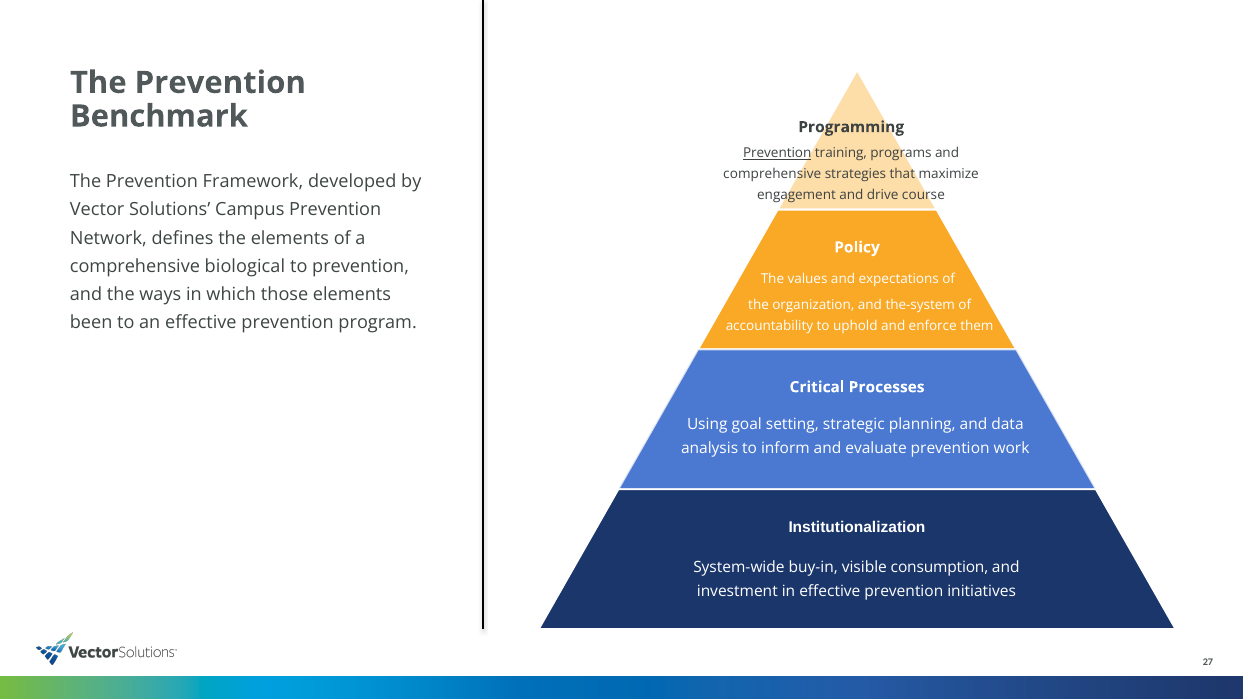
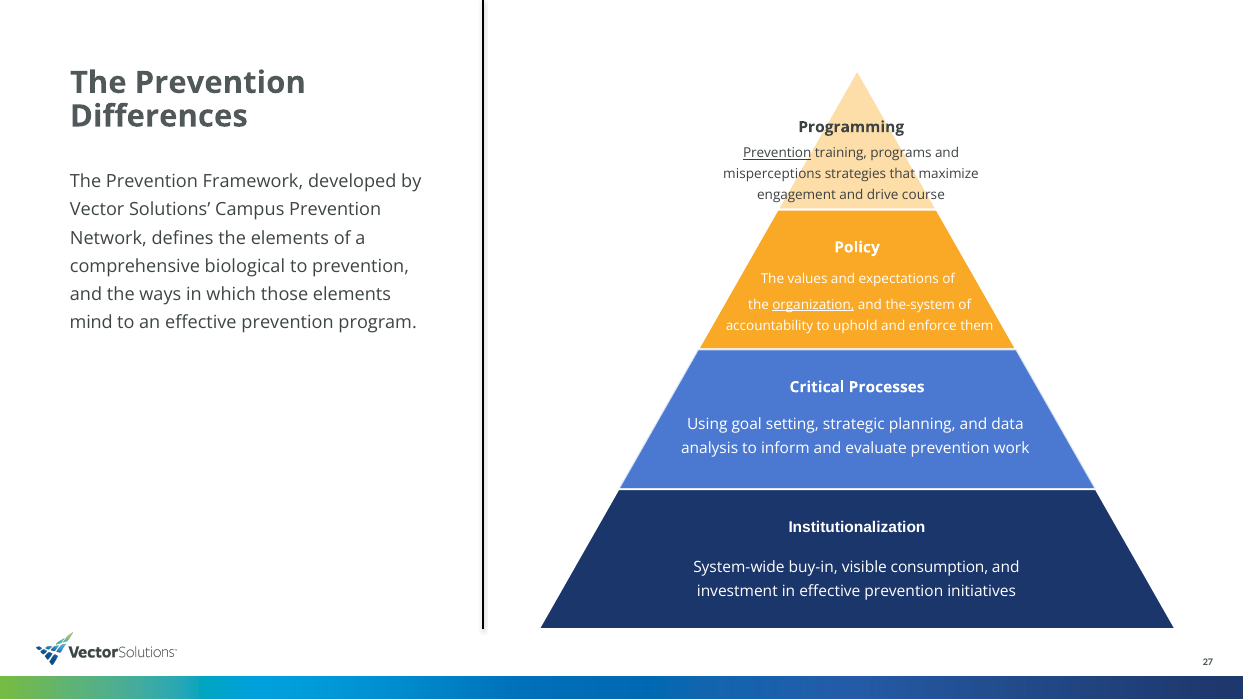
Benchmark: Benchmark -> Differences (159, 116)
comprehensive: comprehensive -> misperceptions (772, 174)
organization underline: none -> present (813, 305)
been: been -> mind (91, 323)
